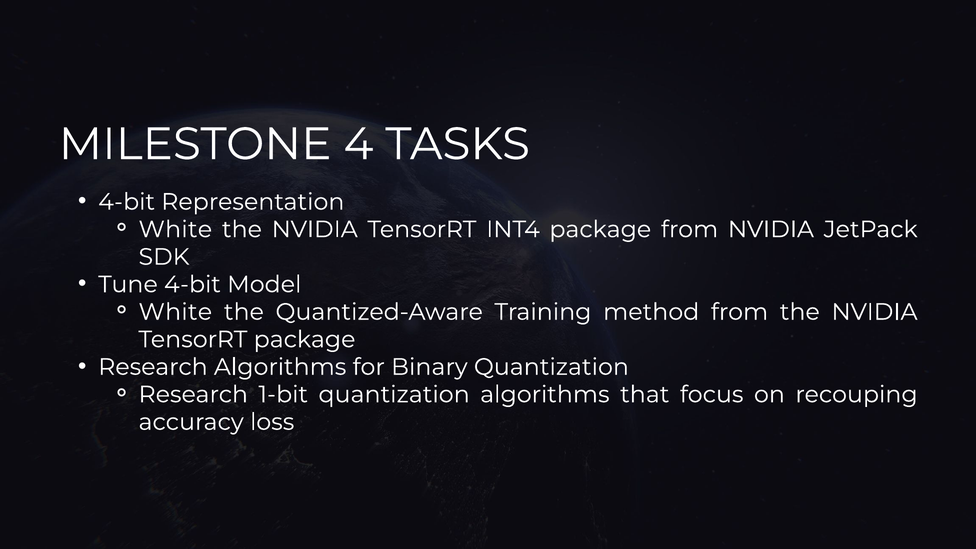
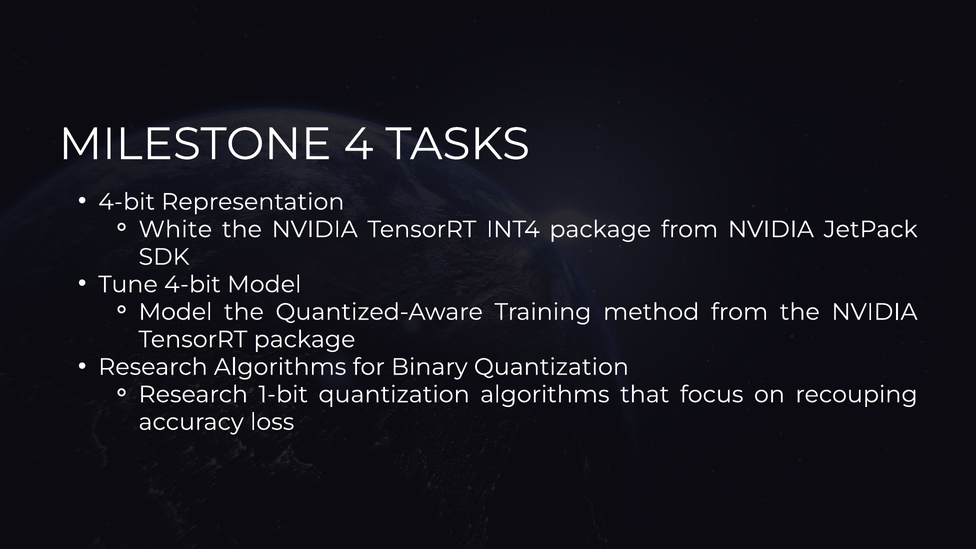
White: White -> Model (175, 312)
